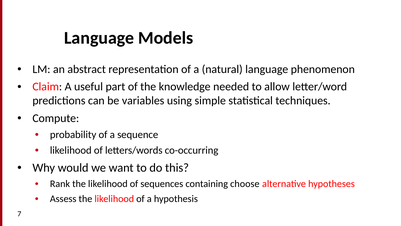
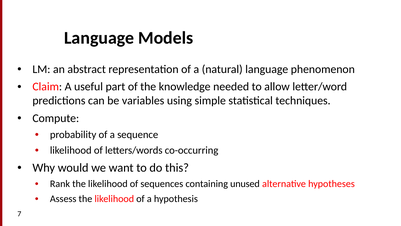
choose: choose -> unused (245, 184)
